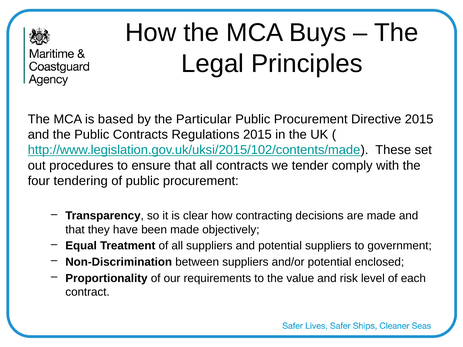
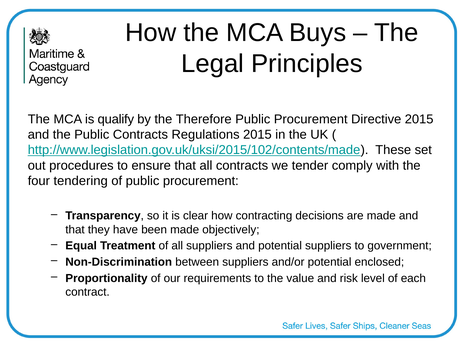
based: based -> qualify (116, 119)
Particular: Particular -> Therefore (204, 119)
